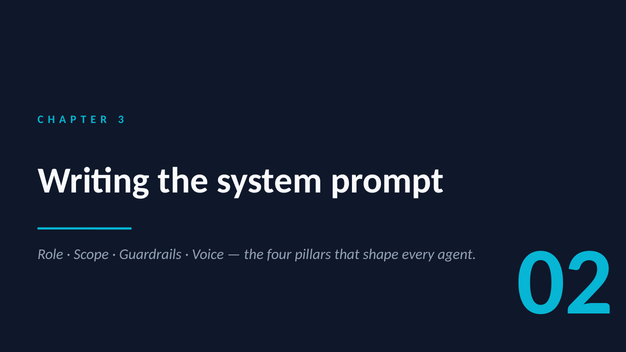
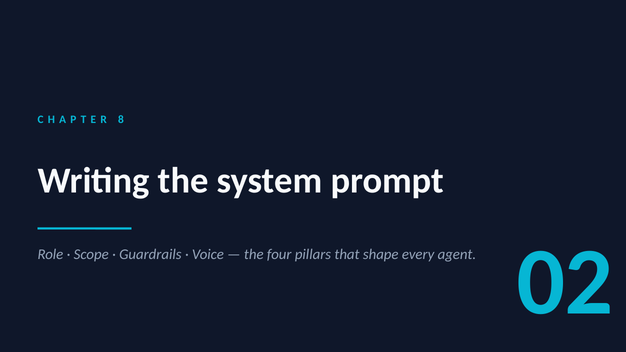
3: 3 -> 8 (121, 120)
